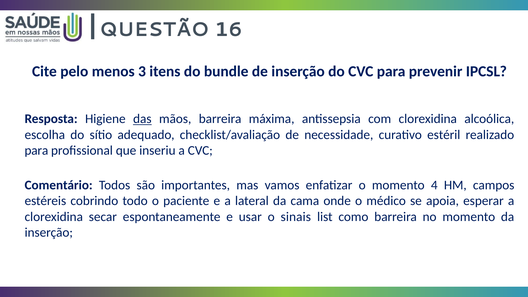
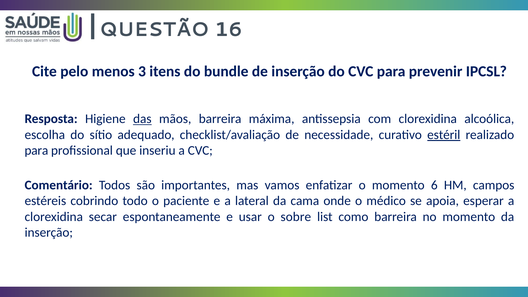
estéril underline: none -> present (444, 135)
4: 4 -> 6 (434, 185)
sinais: sinais -> sobre (296, 217)
